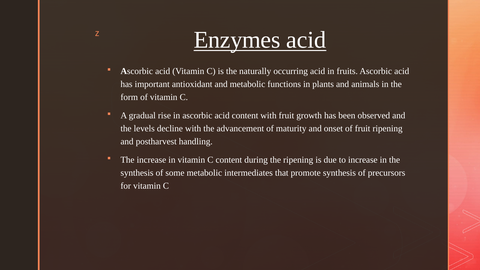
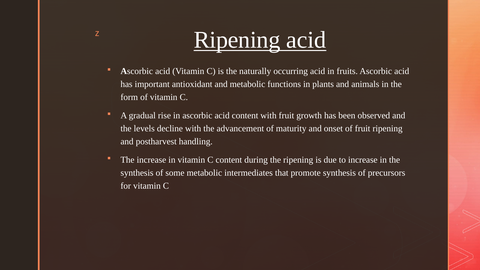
Enzymes: Enzymes -> Ripening (237, 40)
